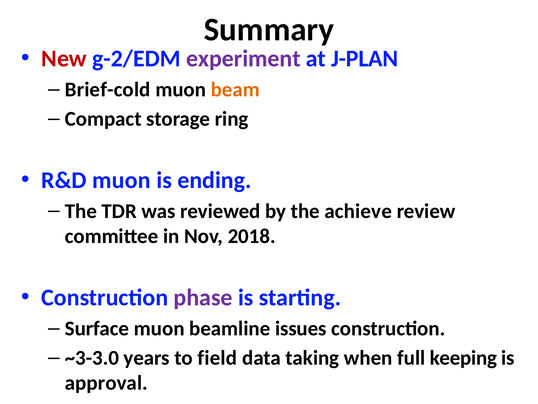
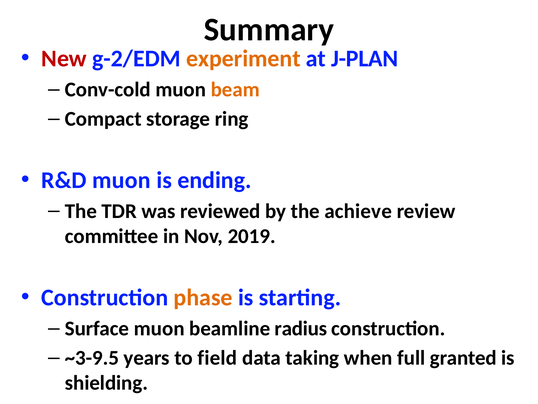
experiment colour: purple -> orange (243, 59)
Brief-cold: Brief-cold -> Conv-cold (108, 89)
2018: 2018 -> 2019 (252, 236)
phase colour: purple -> orange (203, 297)
issues: issues -> radius (301, 328)
~3-3.0: ~3-3.0 -> ~3-9.5 (92, 357)
keeping: keeping -> granted (463, 357)
approval: approval -> shielding (106, 383)
